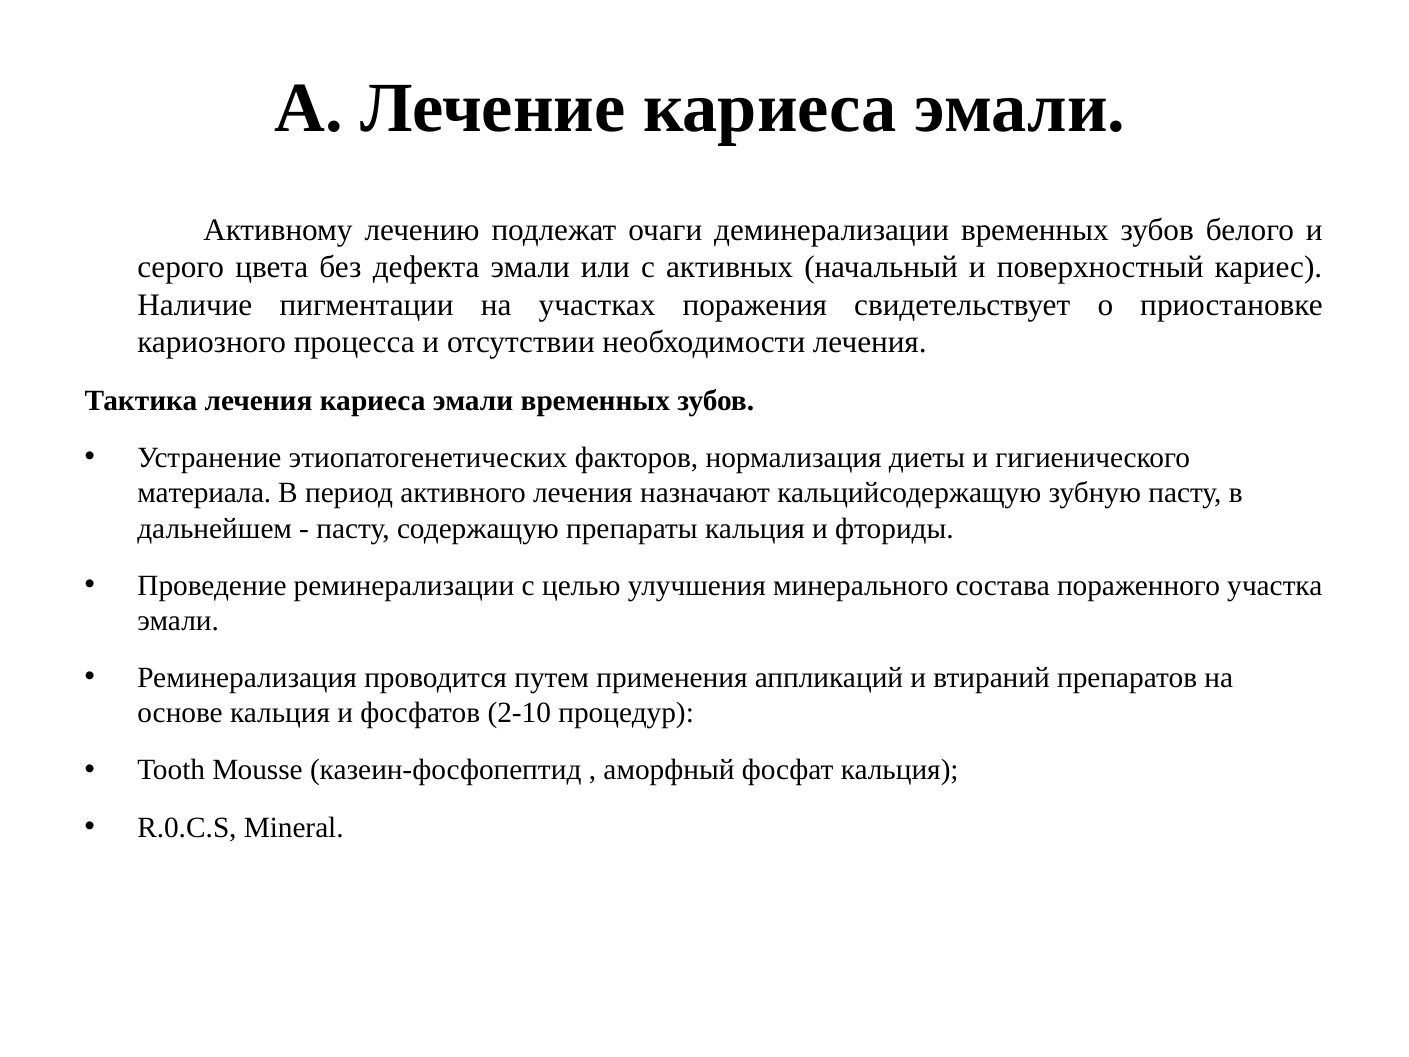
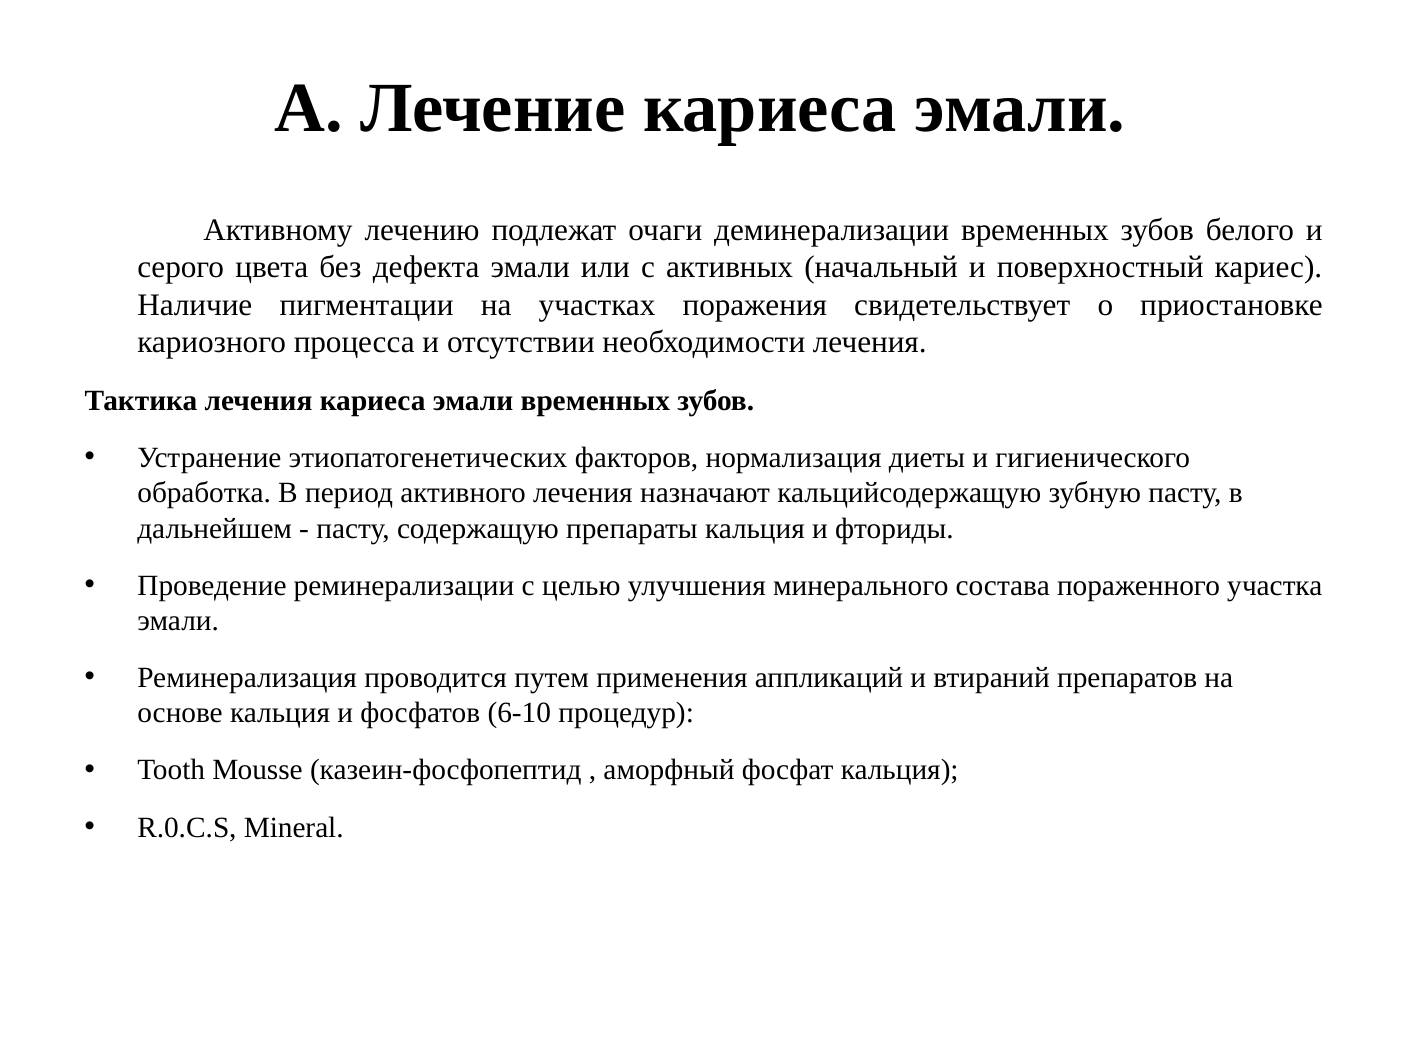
материала: материала -> обработка (204, 493)
2-10: 2-10 -> 6-10 (519, 713)
